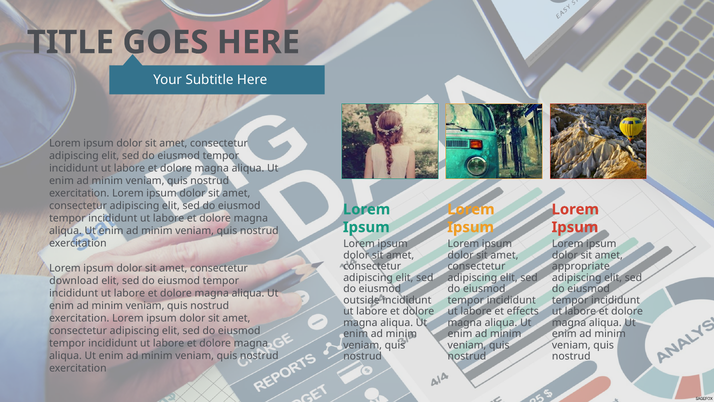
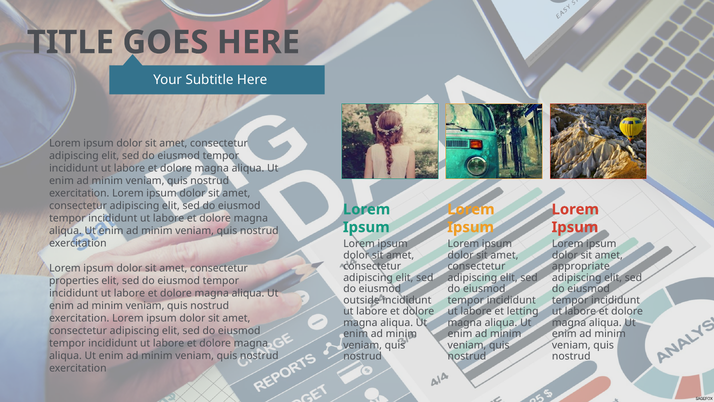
download: download -> properties (74, 281)
effects: effects -> letting (523, 311)
